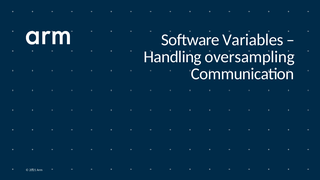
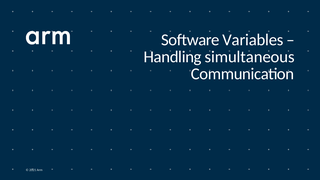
oversampling: oversampling -> simultaneous (250, 57)
